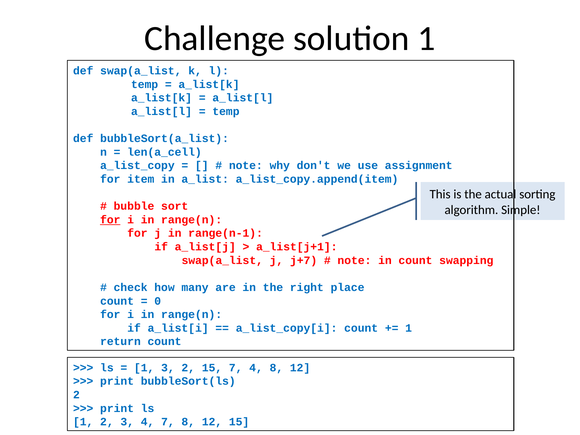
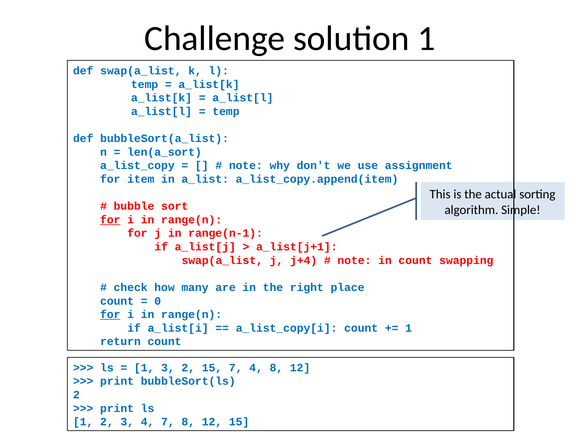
len(a_cell: len(a_cell -> len(a_sort (164, 152)
j+7: j+7 -> j+4 (304, 260)
for underline: none -> present (110, 315)
